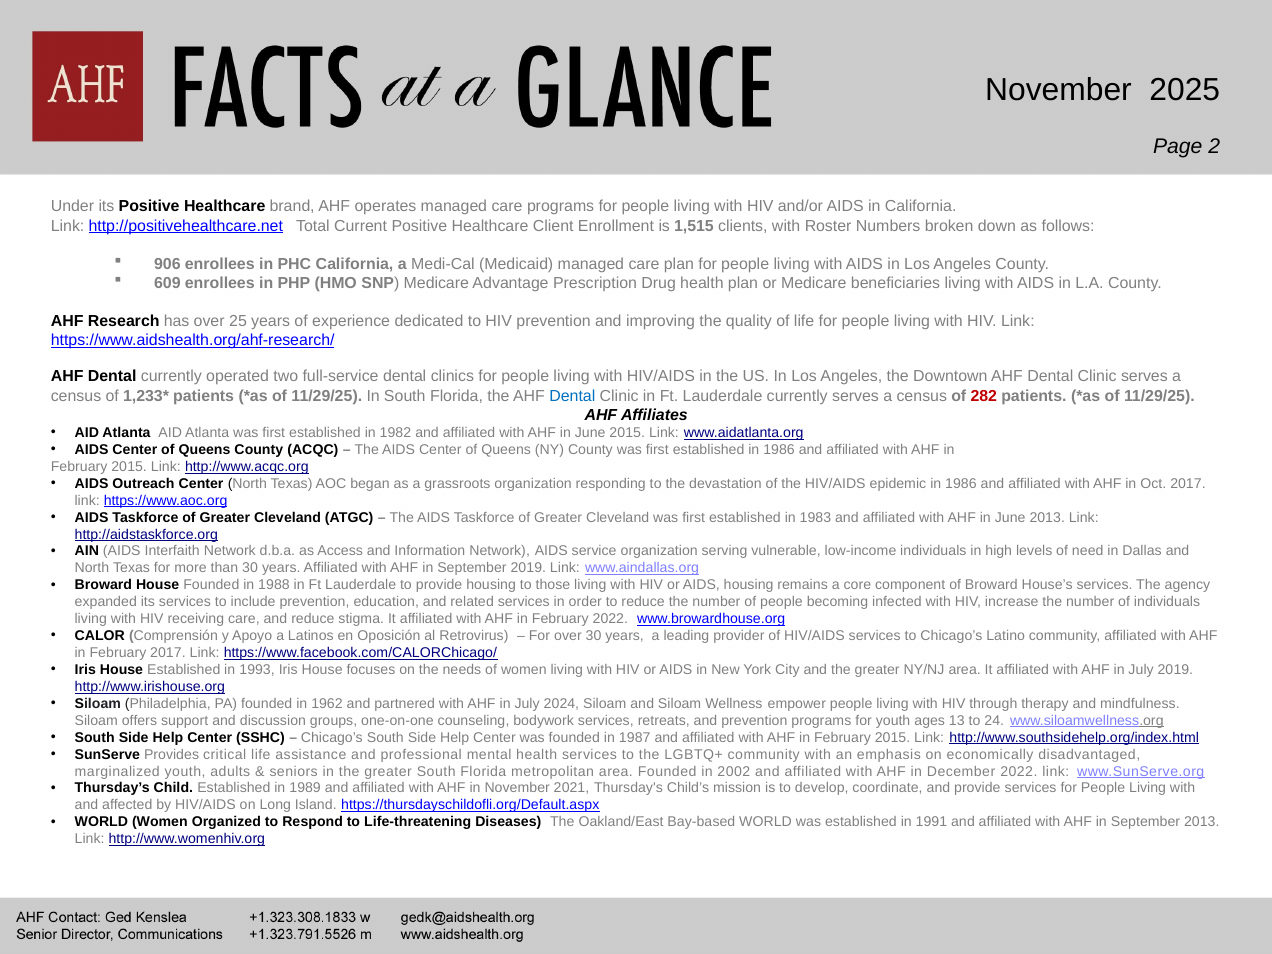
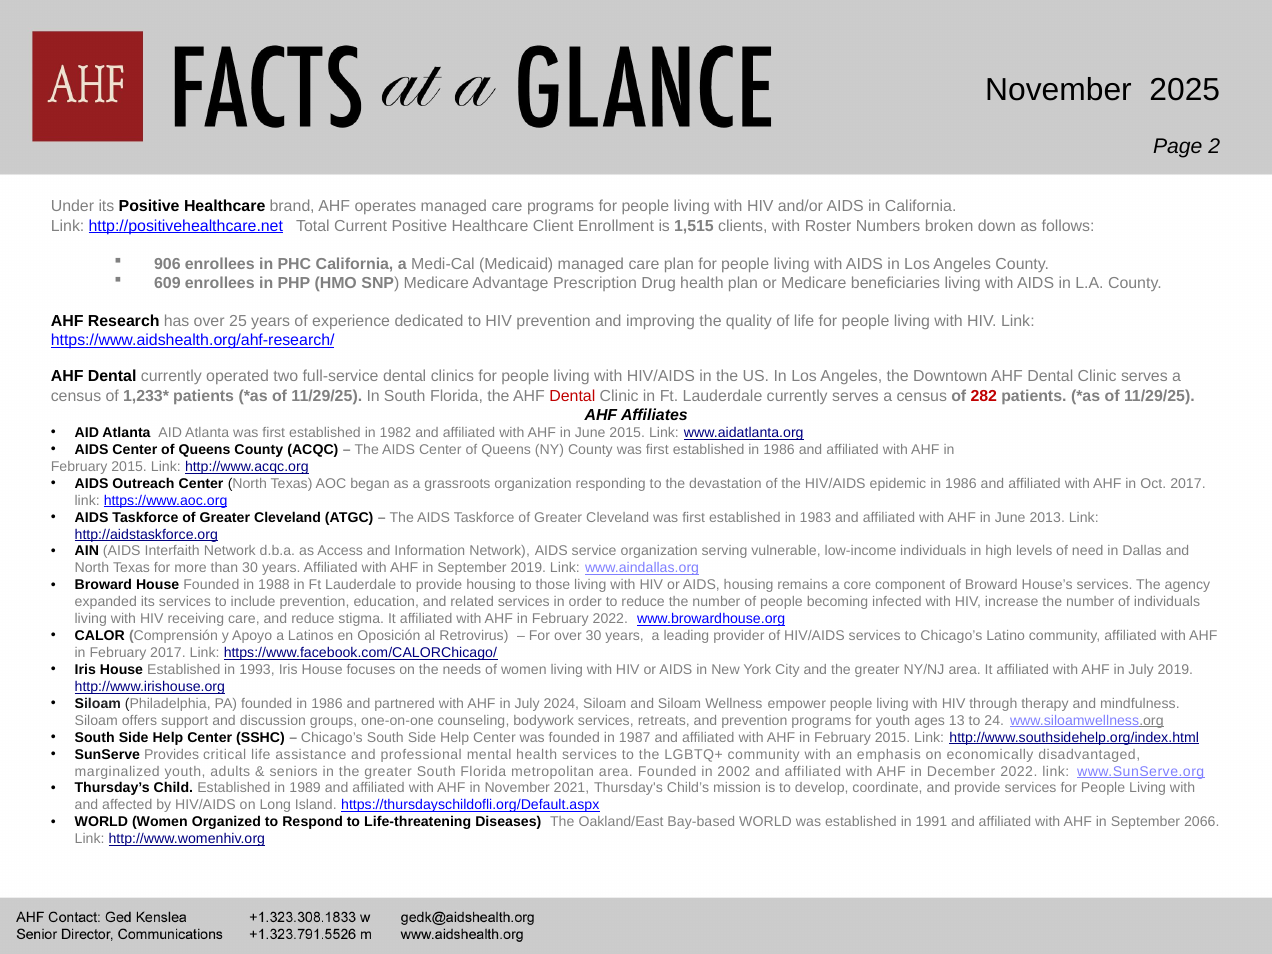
Dental colour: blue -> red (572, 396)
founded in 1962: 1962 -> 1986 (327, 704)
September 2013: 2013 -> 2066 (1202, 822)
